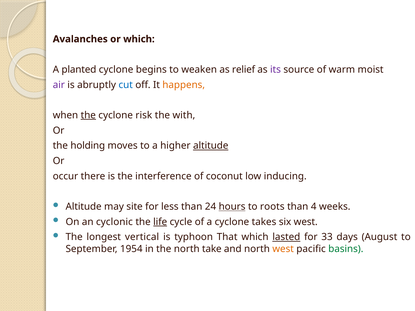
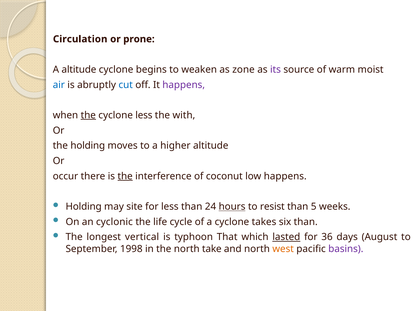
Avalanches: Avalanches -> Circulation (80, 39)
or which: which -> prone (139, 39)
A planted: planted -> altitude (79, 70)
relief: relief -> zone (243, 70)
air colour: purple -> blue (59, 85)
happens colour: orange -> purple (184, 85)
cyclone risk: risk -> less (144, 115)
altitude underline: present -> none (211, 146)
the underline: none -> present (125, 176)
low inducing: inducing -> happens (285, 176)
Altitude: Altitude -> Holding (84, 207)
roots: roots -> resist (272, 207)
4: 4 -> 5 (314, 207)
life underline: present -> none (160, 222)
six west: west -> than (306, 222)
33: 33 -> 36 (327, 237)
1954: 1954 -> 1998 (131, 249)
basins colour: green -> purple (346, 249)
